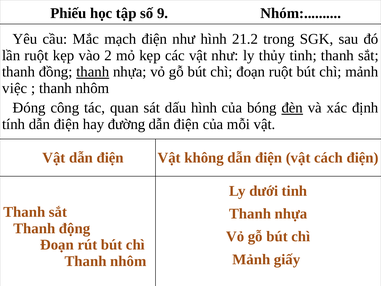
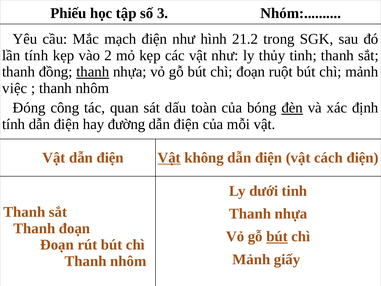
9: 9 -> 3 (163, 13)
lần ruột: ruột -> tính (36, 55)
dấu hình: hình -> toàn (204, 108)
Vật underline: none -> present (169, 158)
Thanh động: động -> đoạn (75, 228)
bút underline: none -> present (277, 236)
